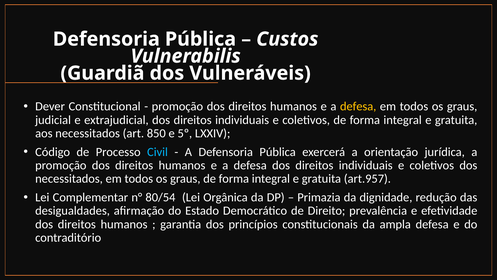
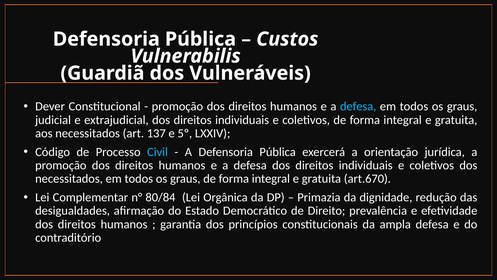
defesa colour: yellow -> light blue (358, 106)
850: 850 -> 137 (156, 133)
art.957: art.957 -> art.670 (367, 179)
80/54: 80/54 -> 80/84 (160, 197)
